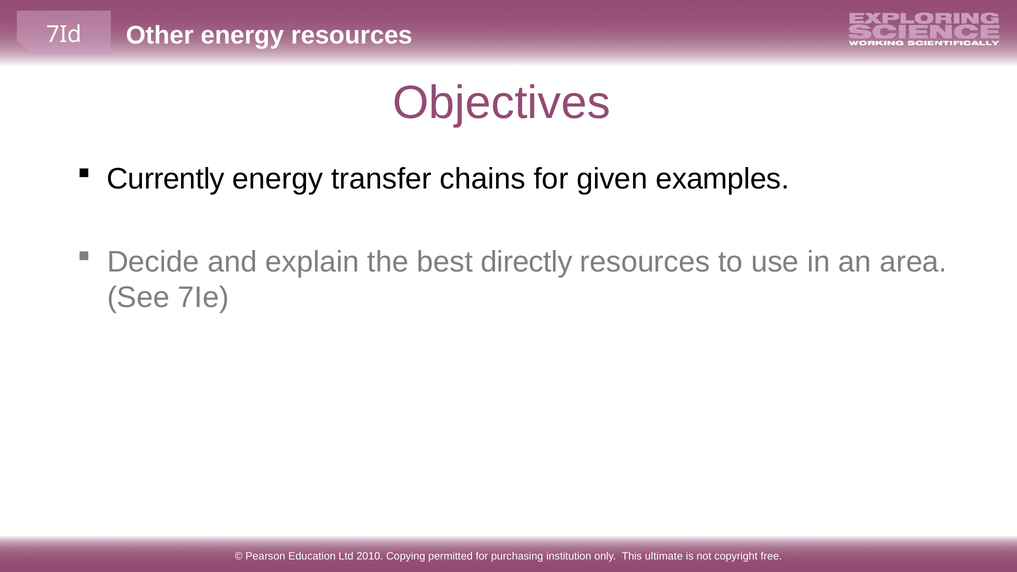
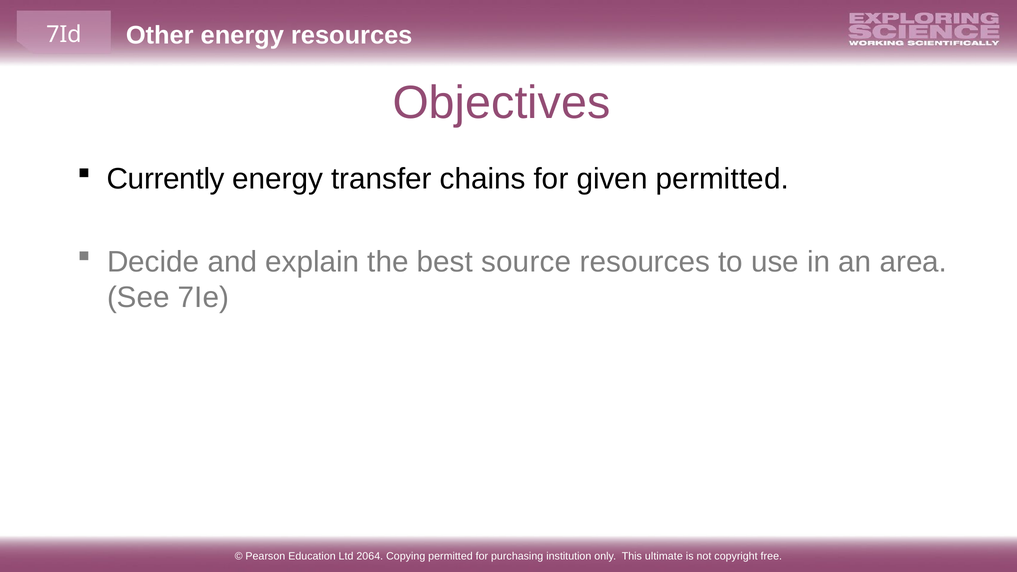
given examples: examples -> permitted (722, 179)
directly: directly -> source (526, 262)
2010: 2010 -> 2064 (370, 556)
